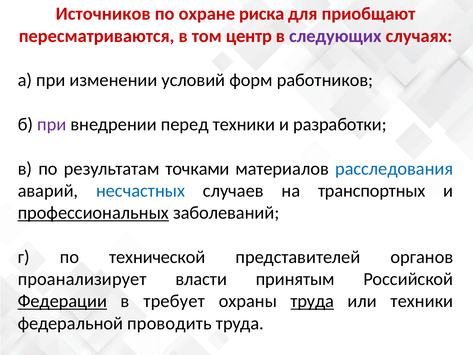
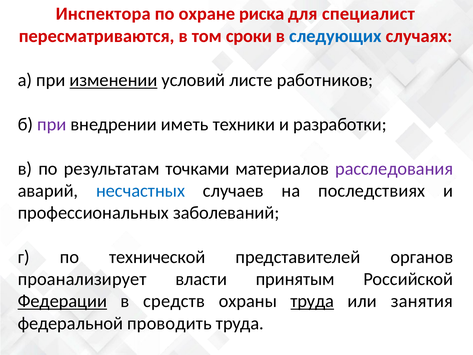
Источников: Источников -> Инспектора (103, 14)
приобщают: приобщают -> специалист (368, 14)
центр: центр -> сроки (249, 36)
следующих colour: purple -> blue (335, 36)
изменении underline: none -> present (113, 80)
форм: форм -> листе (251, 80)
перед: перед -> иметь (185, 124)
расследования colour: blue -> purple (394, 169)
транспортных: транспортных -> последствиях (372, 191)
профессиональных underline: present -> none (93, 213)
требует: требует -> средств (174, 301)
или техники: техники -> занятия (422, 301)
